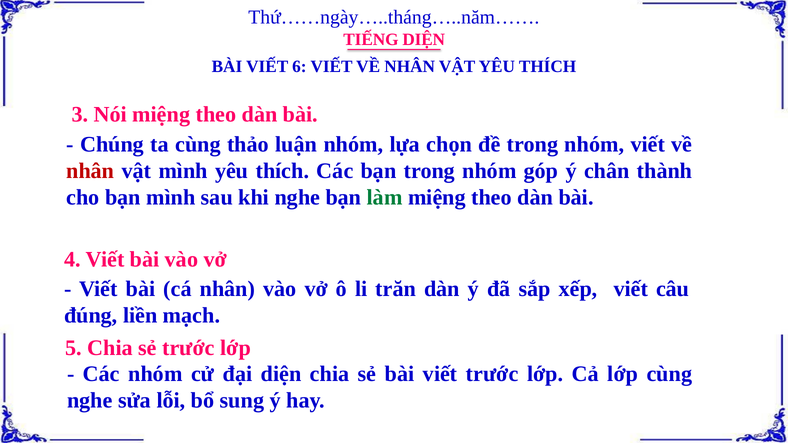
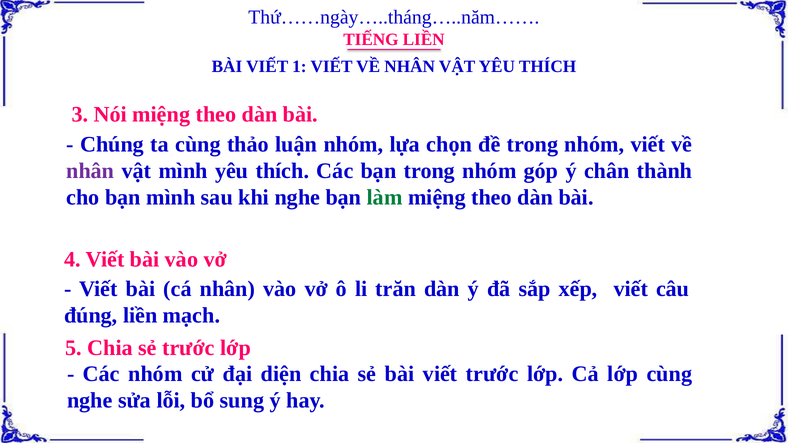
TIẾNG DIỆN: DIỆN -> LIỀN (424, 40)
6: 6 -> 1 (299, 67)
nhân colour: red -> purple (90, 171)
